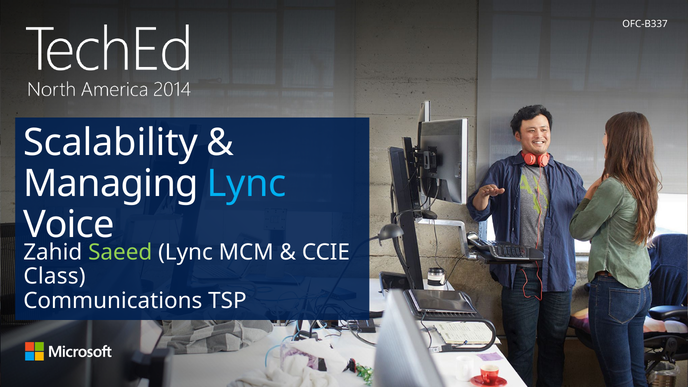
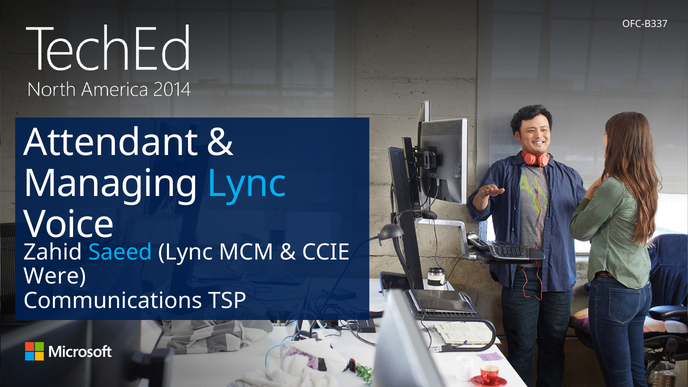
Scalability: Scalability -> Attendant (111, 143)
Saeed colour: light green -> light blue (120, 252)
Class: Class -> Were (55, 276)
